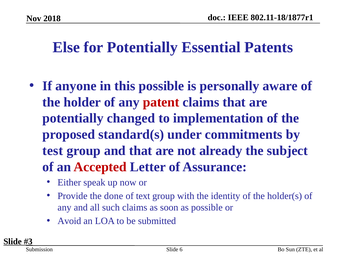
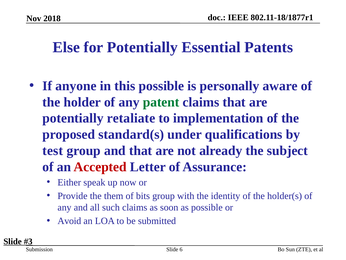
patent colour: red -> green (161, 102)
changed: changed -> retaliate (131, 118)
commitments: commitments -> qualifications (244, 134)
done: done -> them (114, 195)
text: text -> bits (143, 195)
